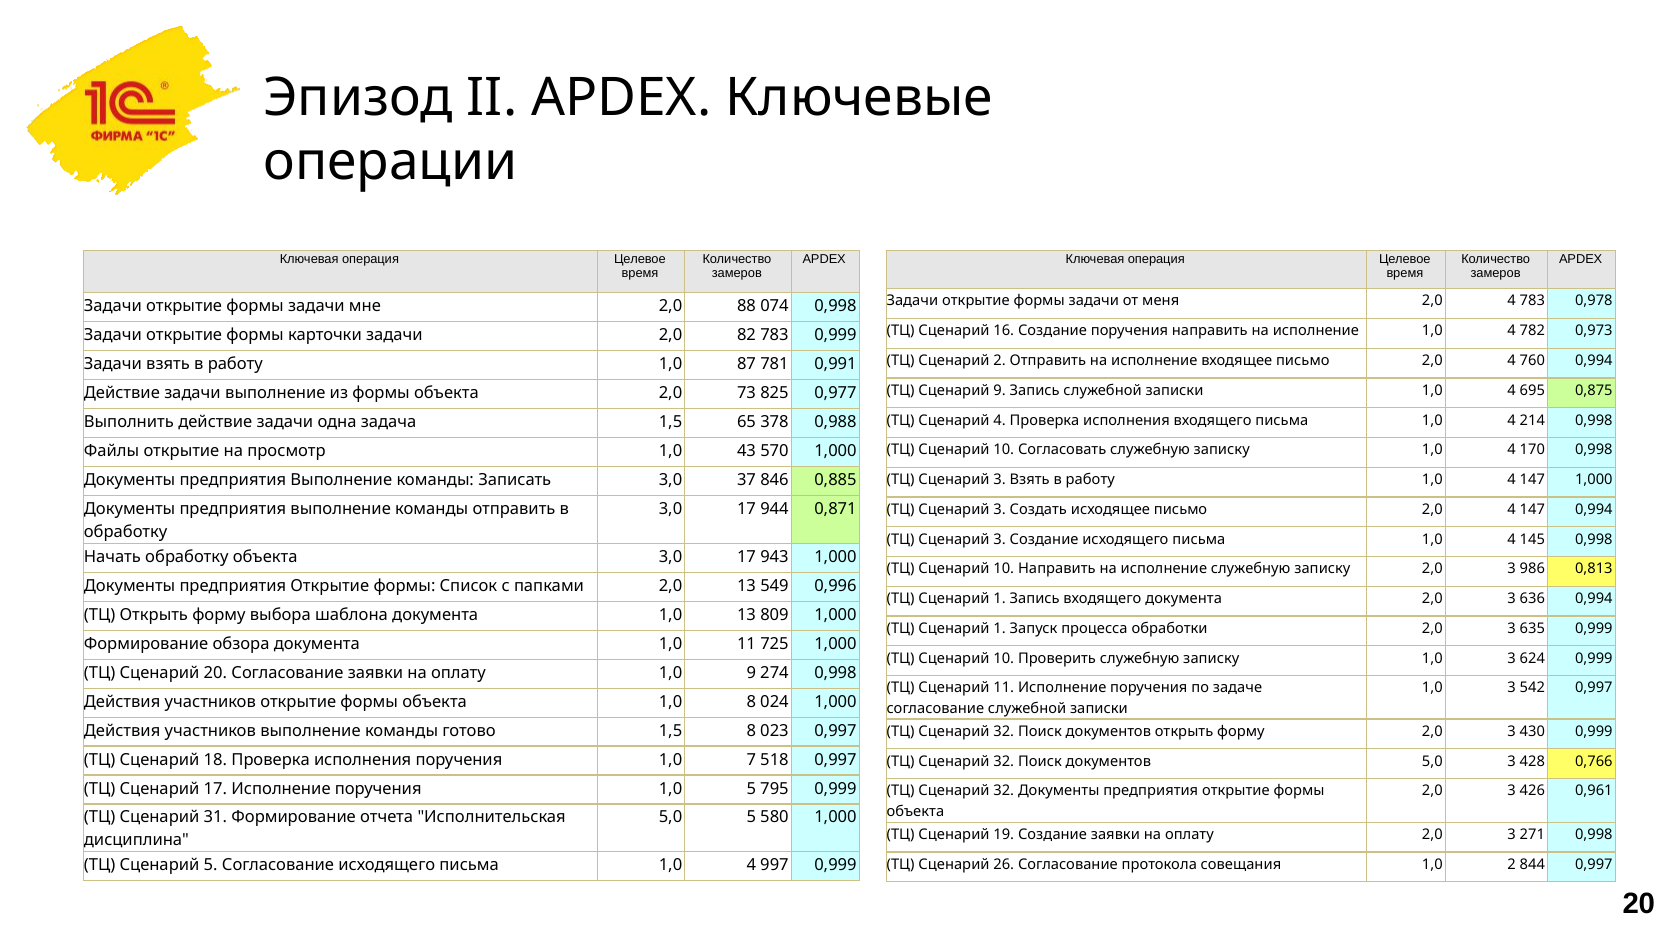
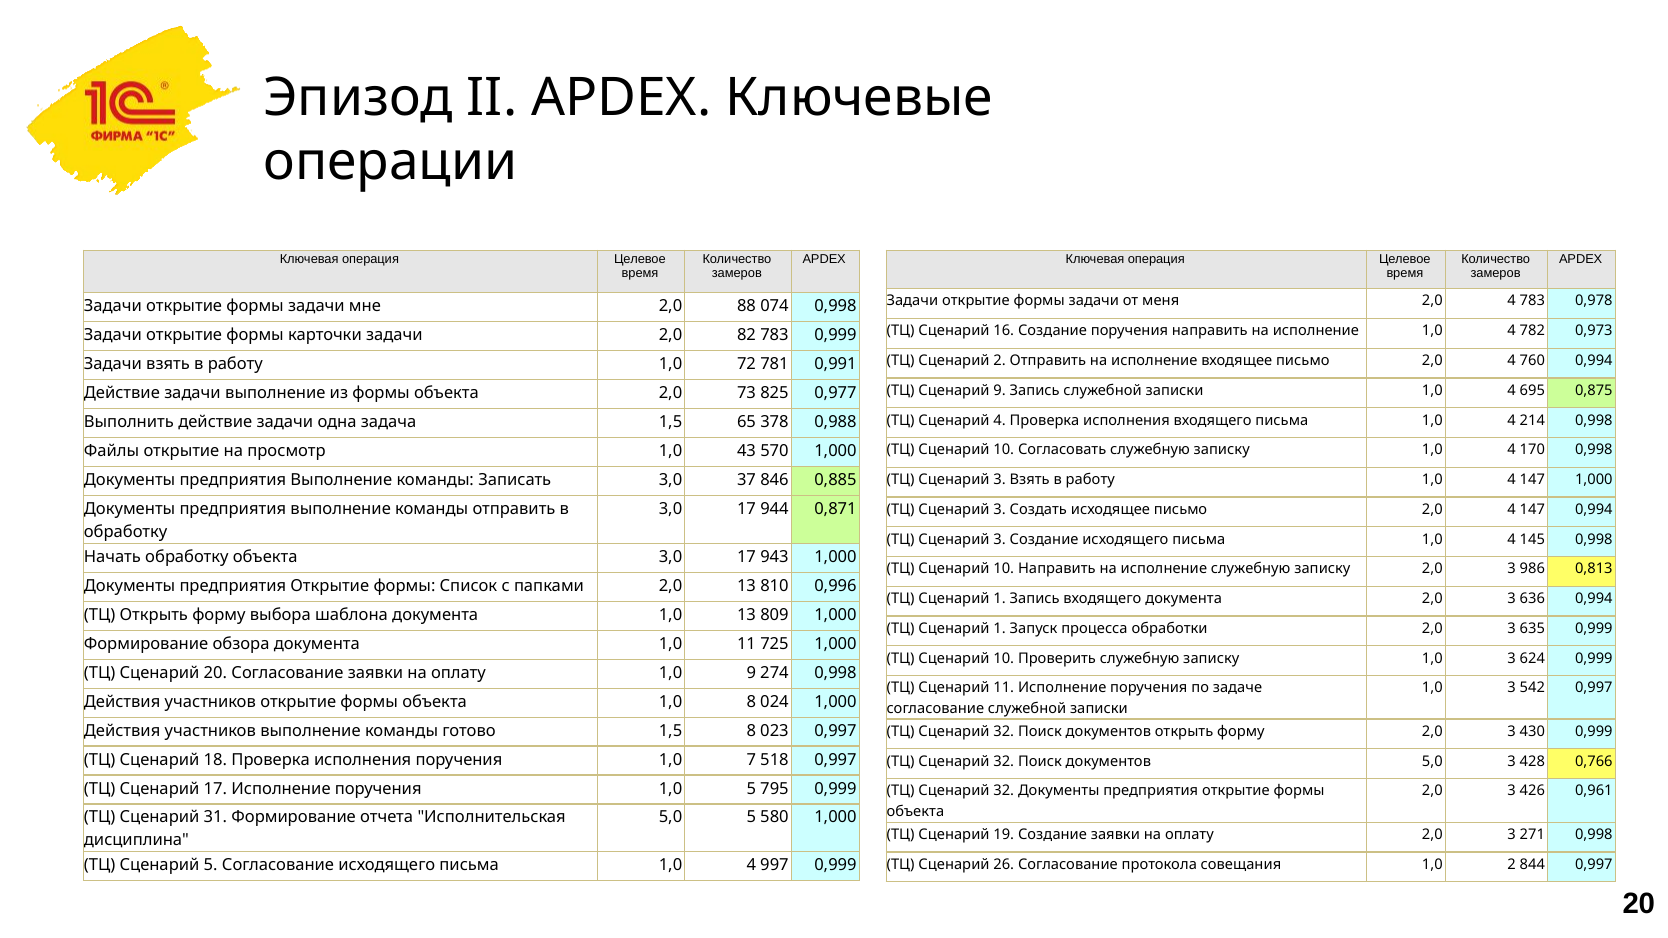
87: 87 -> 72 (746, 364)
549: 549 -> 810 (774, 586)
